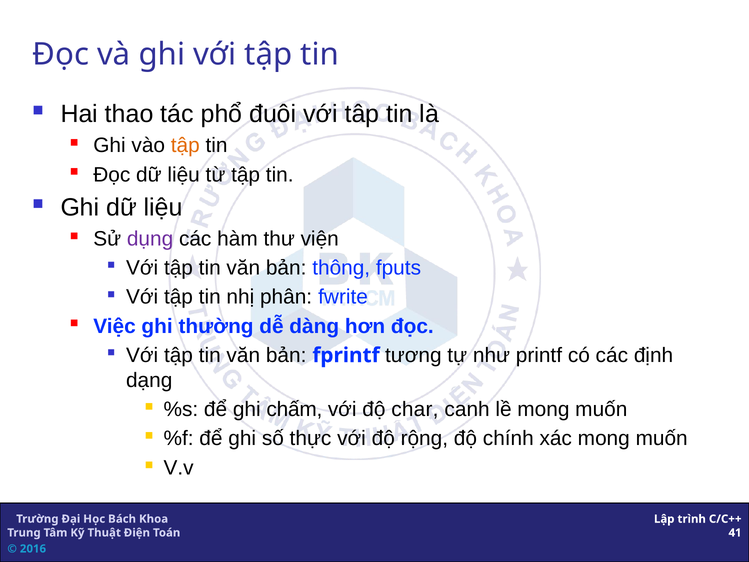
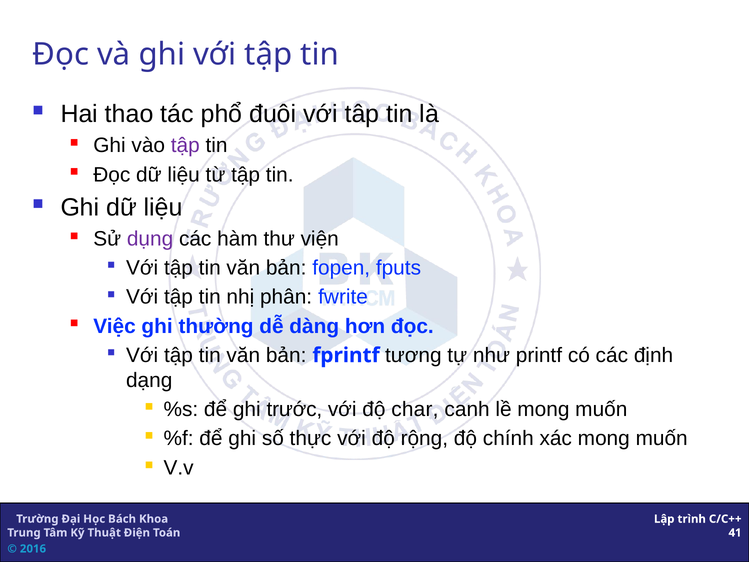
tập colour: orange -> purple (185, 145)
thông: thông -> fopen (341, 268)
chấm: chấm -> trước (294, 409)
